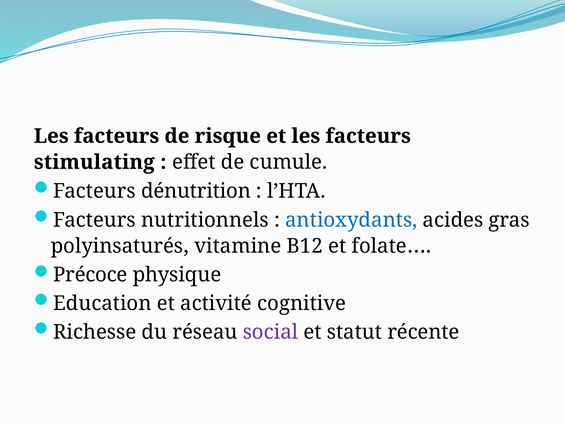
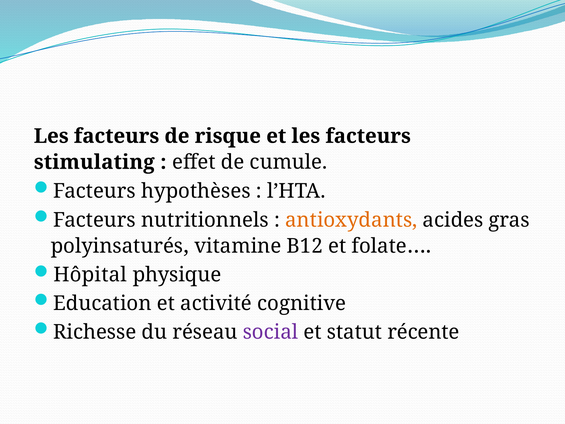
dénutrition: dénutrition -> hypothèses (196, 191)
antioxydants colour: blue -> orange (351, 220)
Précoce: Précoce -> Hôpital (90, 275)
